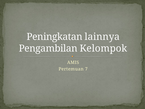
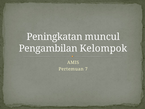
lainnya: lainnya -> muncul (102, 37)
